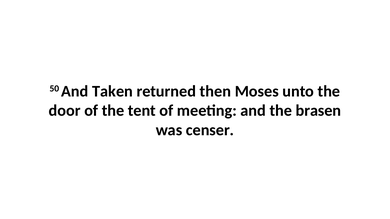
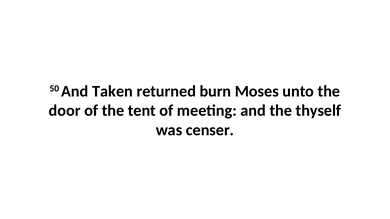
then: then -> burn (215, 91)
brasen: brasen -> thyself (318, 111)
